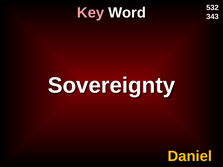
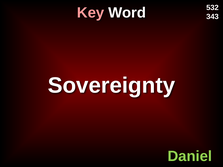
Daniel colour: yellow -> light green (190, 156)
